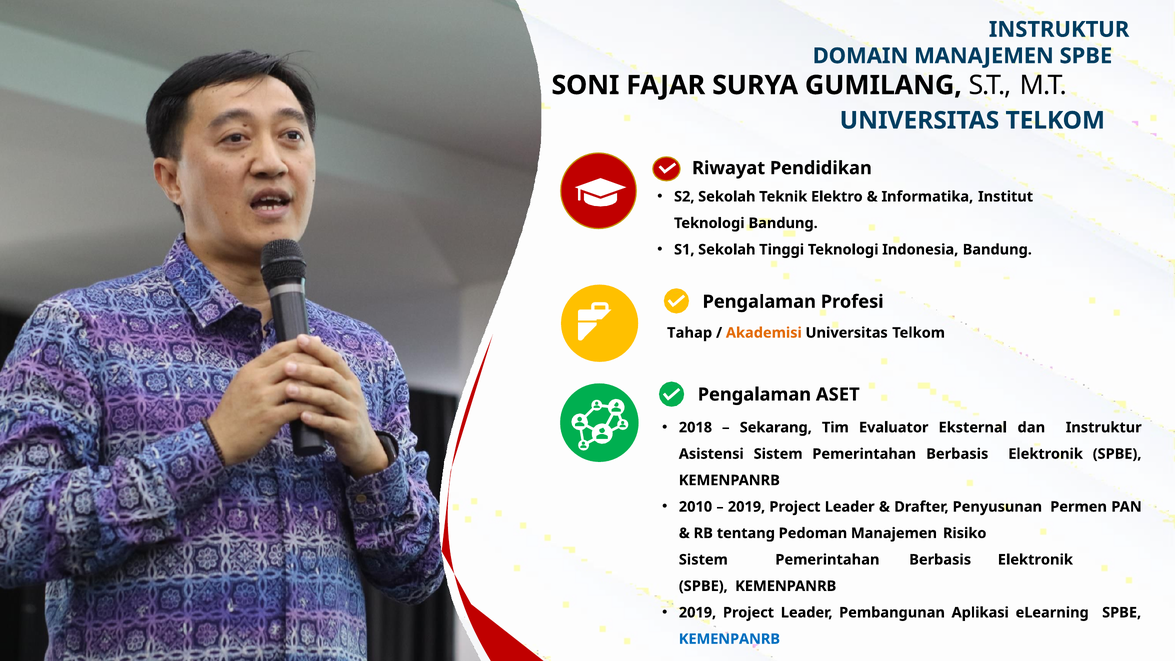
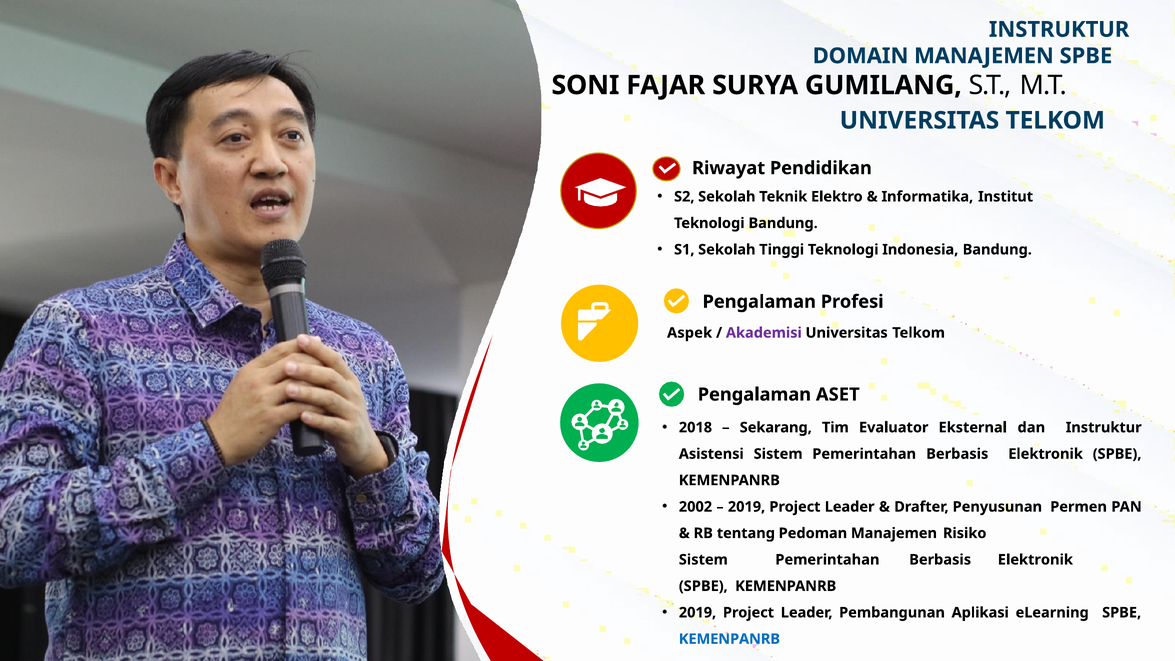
Tahap: Tahap -> Aspek (690, 333)
Akademisi colour: orange -> purple (764, 333)
2010: 2010 -> 2002 (695, 507)
